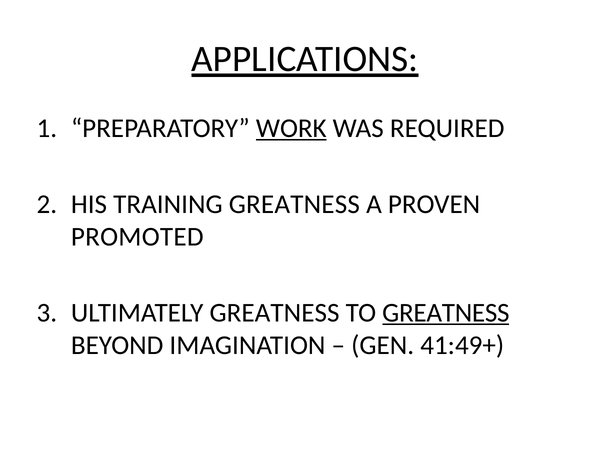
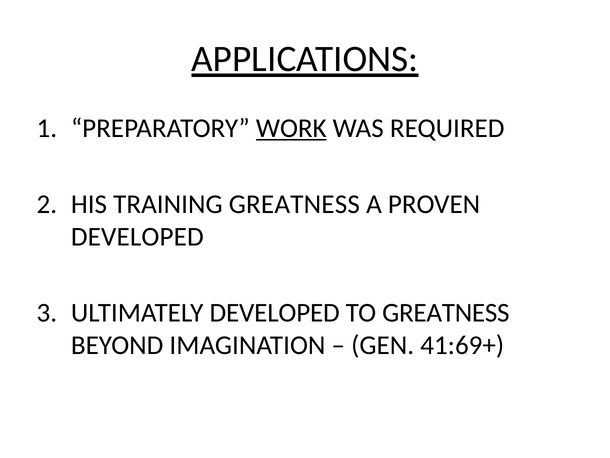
PROMOTED: PROMOTED -> DEVELOPED (137, 236)
ULTIMATELY GREATNESS: GREATNESS -> DEVELOPED (275, 312)
GREATNESS underline: present -> none (446, 312)
41:49+: 41:49+ -> 41:69+ (462, 345)
